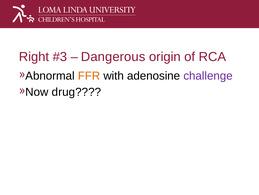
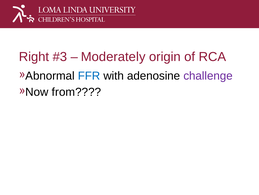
Dangerous: Dangerous -> Moderately (113, 57)
FFR colour: orange -> blue (89, 76)
drug: drug -> from (76, 92)
